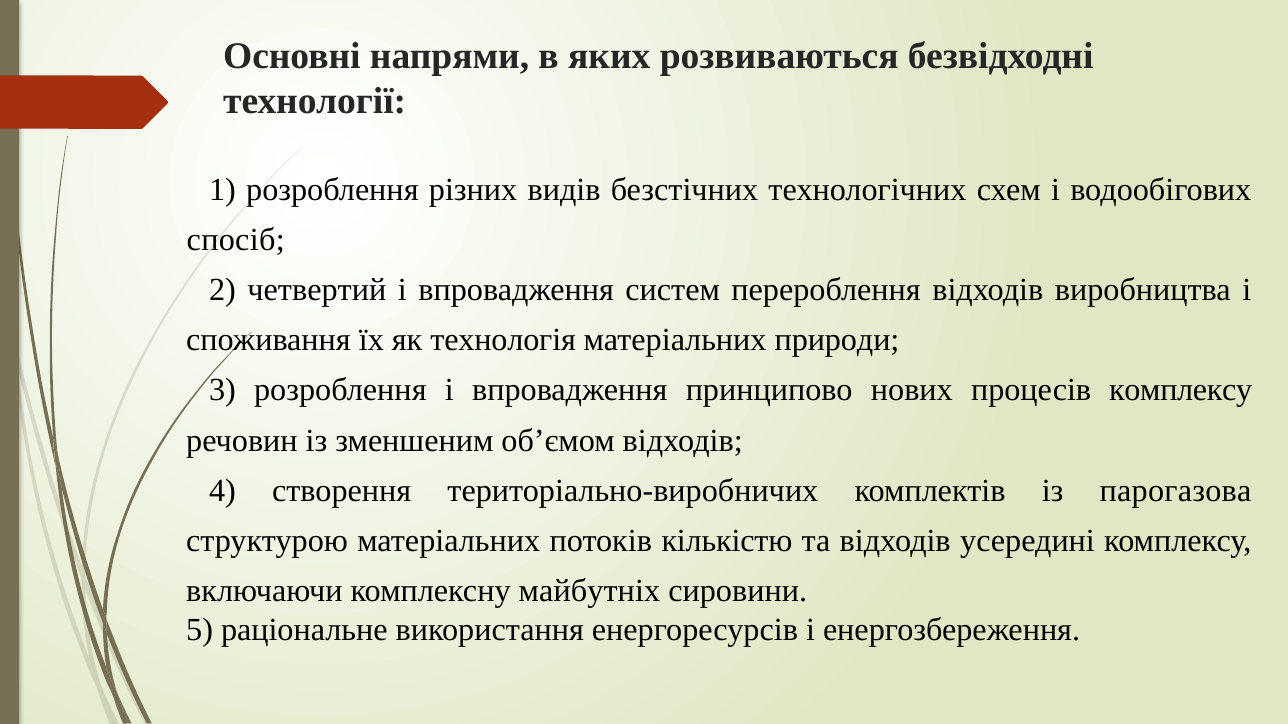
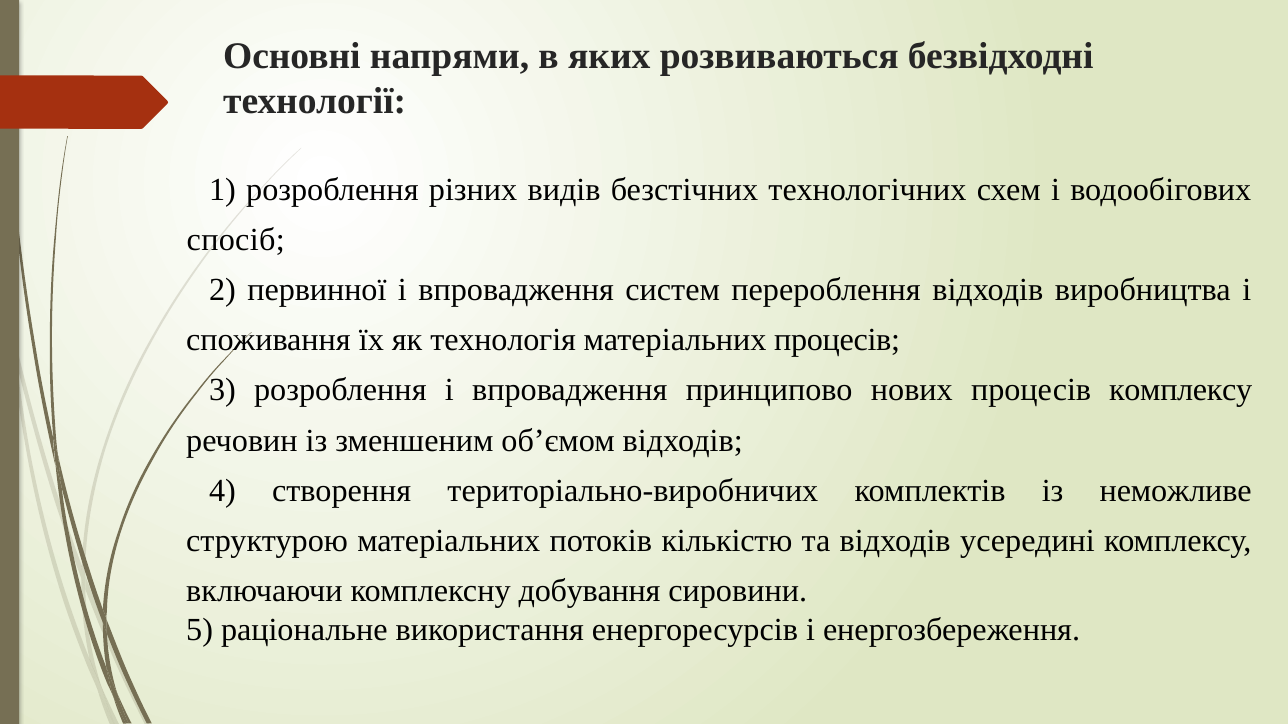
четвертий: четвертий -> первинної (317, 290)
матеріальних природи: природи -> процесів (837, 340)
парогазова: парогазова -> неможливе (1176, 491)
майбутніх: майбутніх -> добування (590, 591)
